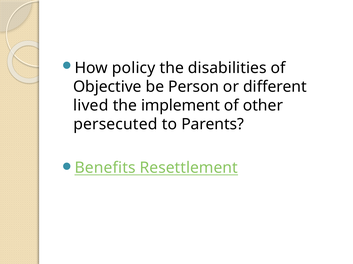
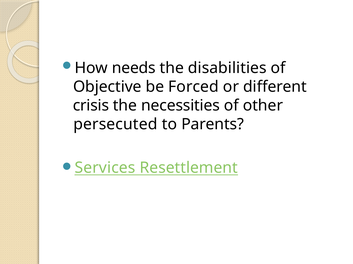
policy: policy -> needs (134, 68)
Person: Person -> Forced (194, 87)
lived: lived -> crisis (91, 106)
implement: implement -> necessities (180, 106)
Benefits: Benefits -> Services (105, 168)
